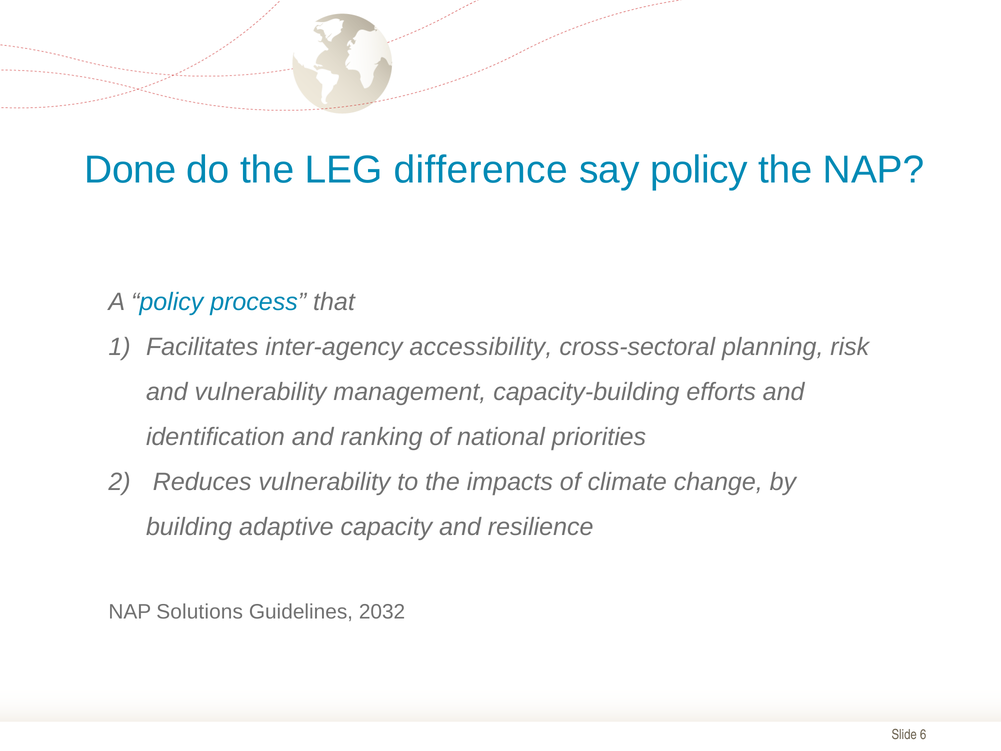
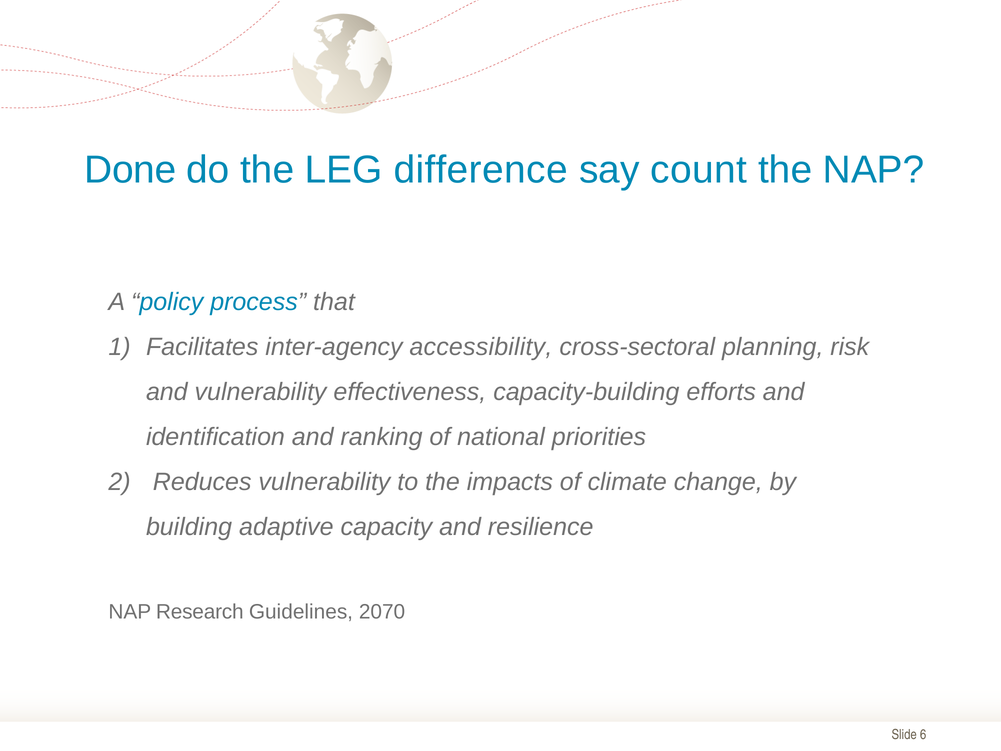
say policy: policy -> count (699, 170)
management: management -> effectiveness (410, 392)
Solutions: Solutions -> Research (200, 612)
2032: 2032 -> 2070 (382, 612)
